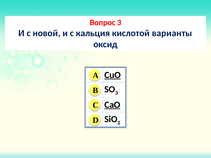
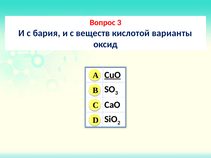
новой: новой -> бария (47, 33)
кальция: кальция -> веществ (93, 33)
СaO underline: present -> none (112, 105)
